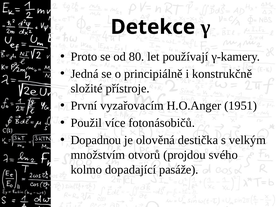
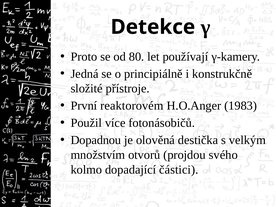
vyzařovacím: vyzařovacím -> reaktorovém (132, 106)
1951: 1951 -> 1983 (241, 106)
pasáže: pasáže -> částici (179, 170)
